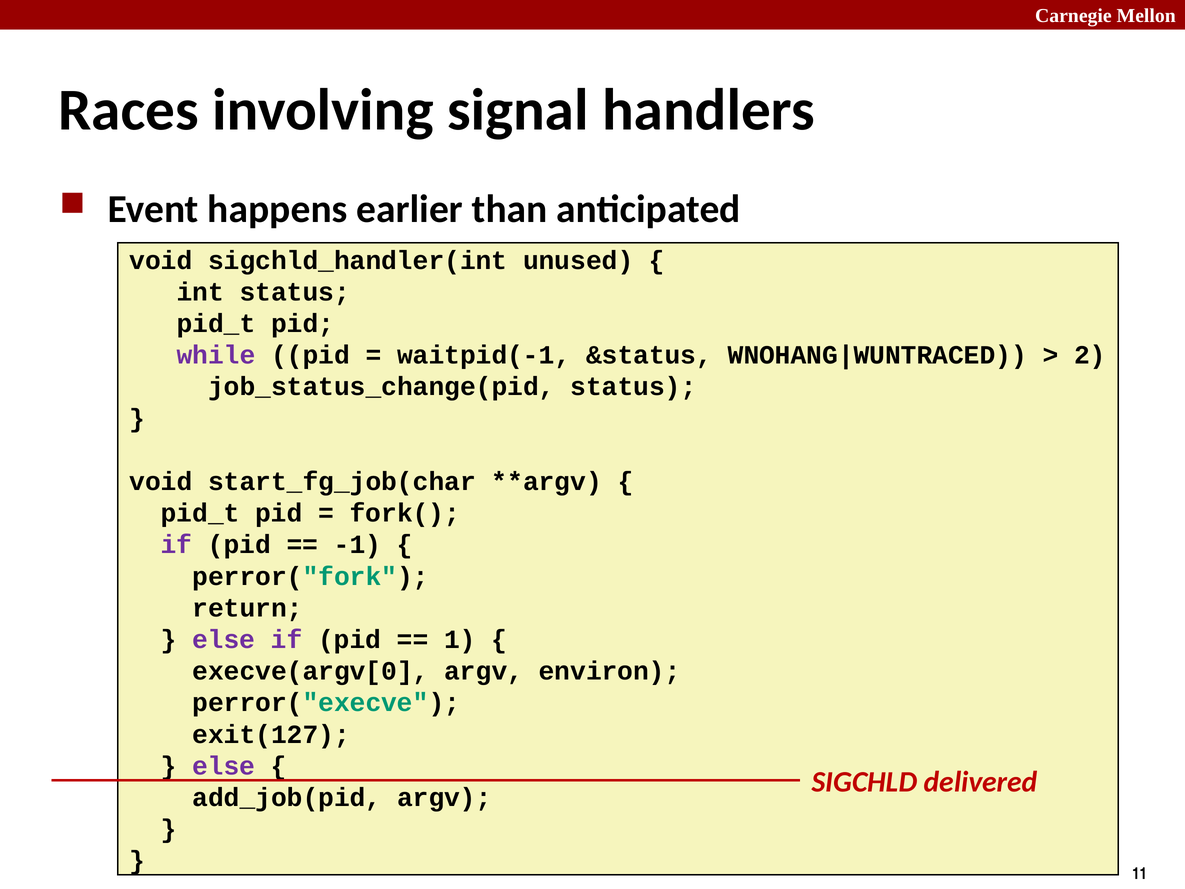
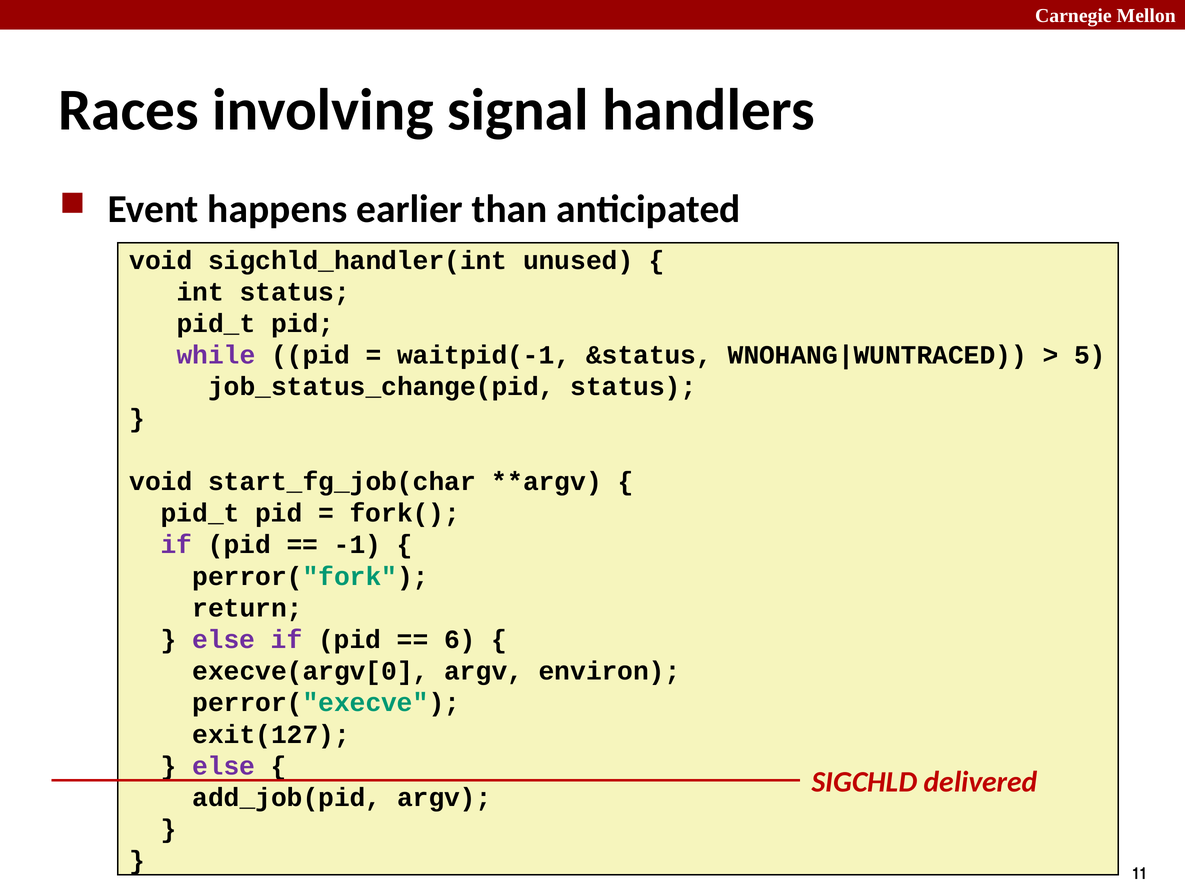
2: 2 -> 5 (1090, 355)
1: 1 -> 6 (460, 639)
